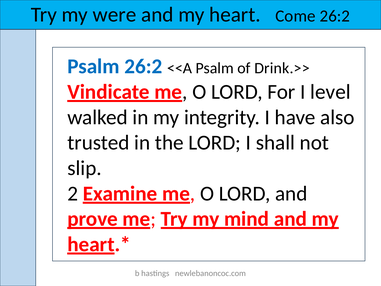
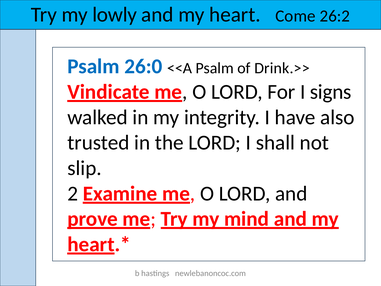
were: were -> lowly (115, 15)
Psalm 26:2: 26:2 -> 26:0 (143, 66)
level: level -> signs (331, 92)
